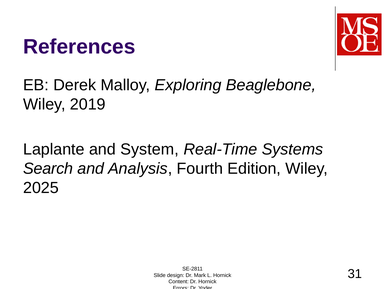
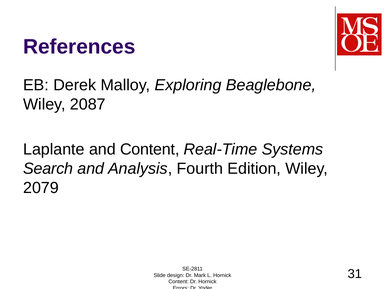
2019: 2019 -> 2087 (88, 104)
and System: System -> Content (150, 149)
2025: 2025 -> 2079 (41, 188)
